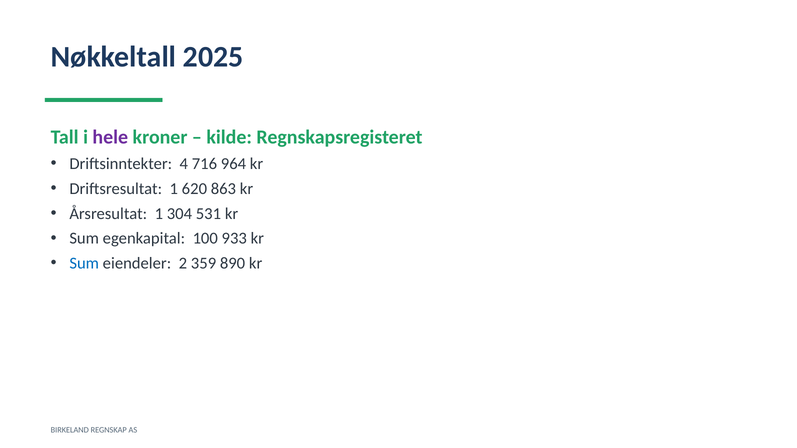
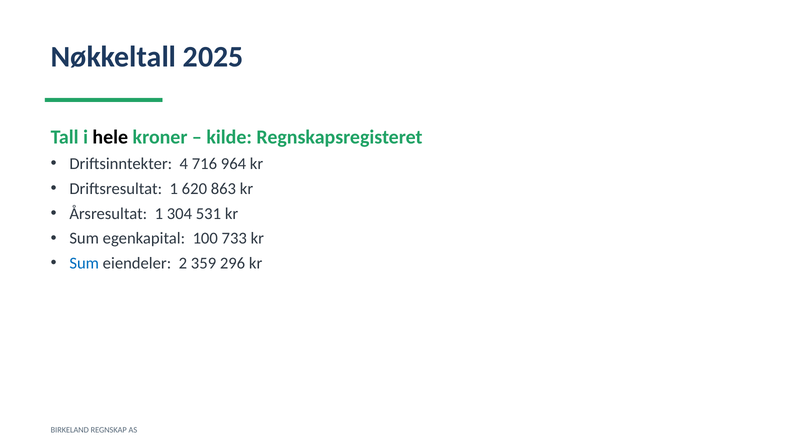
hele colour: purple -> black (110, 137)
933: 933 -> 733 (234, 239)
890: 890 -> 296 (233, 264)
